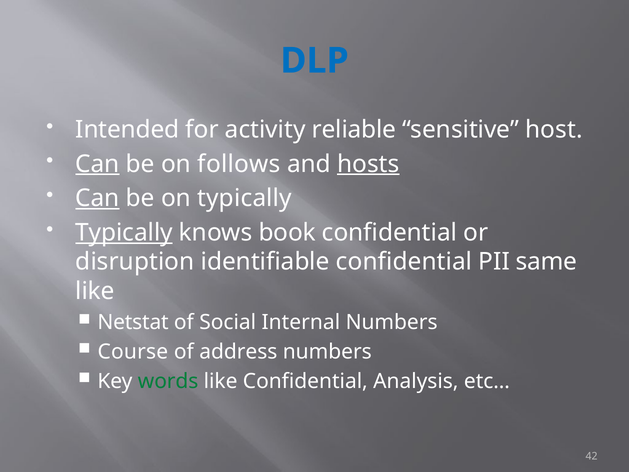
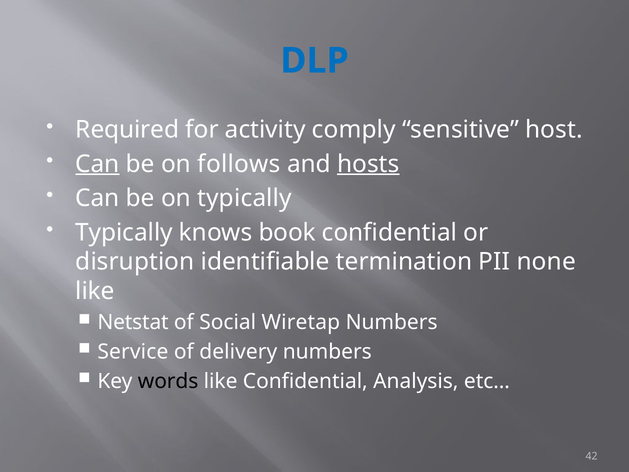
Intended: Intended -> Required (127, 130)
reliable: reliable -> comply (354, 130)
Can underline: present -> none (97, 198)
Typically underline: present -> none (124, 232)
identifiable confidential: confidential -> termination (404, 262)
same: same -> none (546, 262)
Internal: Internal -> Wiretap (301, 322)
Course: Course -> Service (133, 352)
address: address -> delivery (238, 352)
words colour: green -> black (168, 381)
